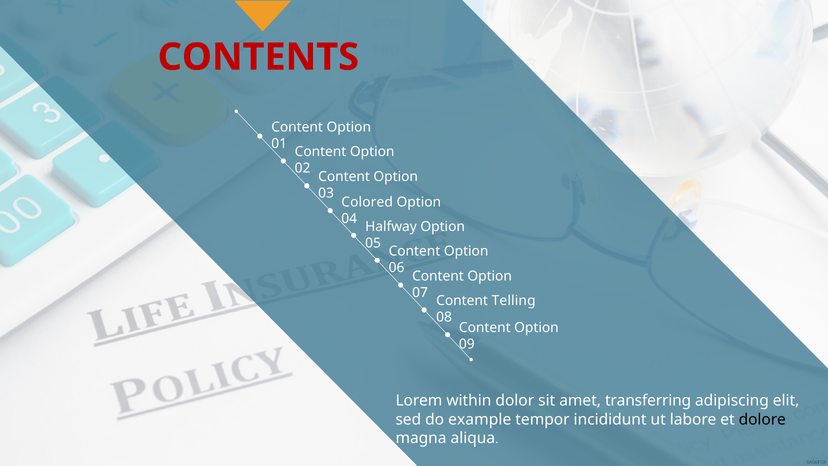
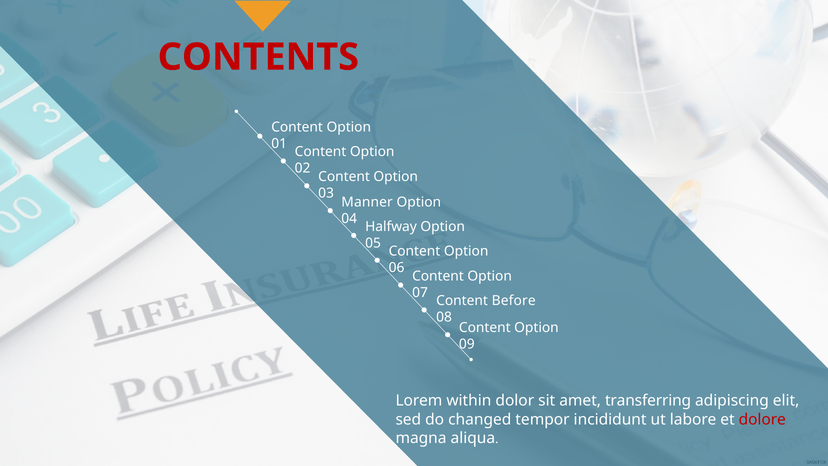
Colored: Colored -> Manner (367, 202)
Telling: Telling -> Before (514, 301)
example: example -> changed (480, 419)
dolore colour: black -> red (762, 419)
